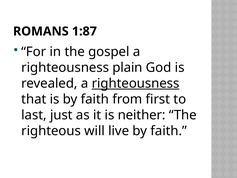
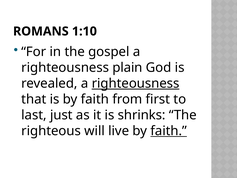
1:87: 1:87 -> 1:10 (84, 31)
neither: neither -> shrinks (142, 115)
faith underline: none -> present (169, 131)
